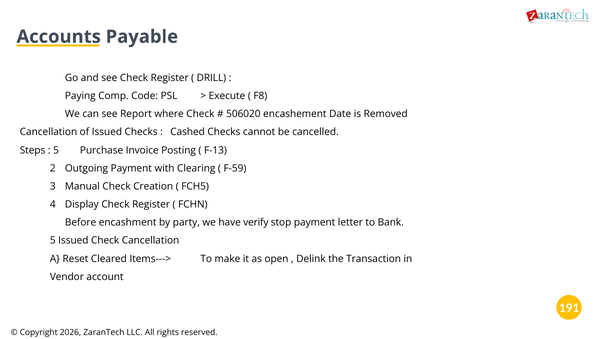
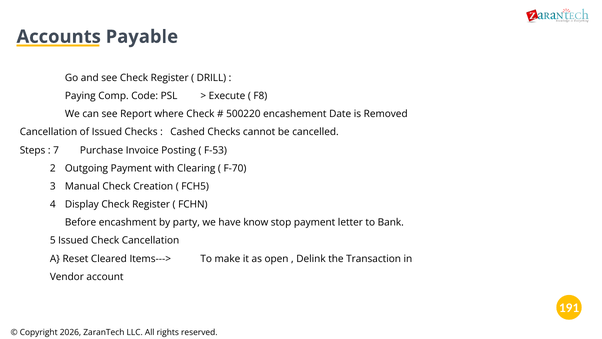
506020: 506020 -> 500220 (243, 114)
5: 5 -> 7 (56, 150)
F-13: F-13 -> F-53 (215, 150)
F-59: F-59 -> F-70 (235, 168)
verify: verify -> know (256, 222)
